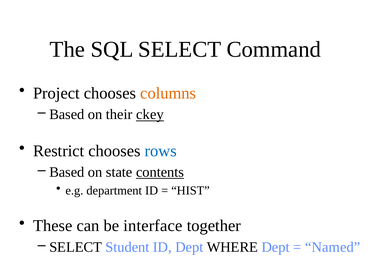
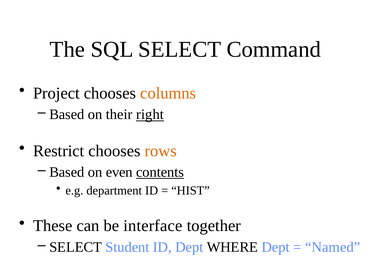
ckey: ckey -> right (150, 115)
rows colour: blue -> orange (161, 151)
state: state -> even (119, 172)
